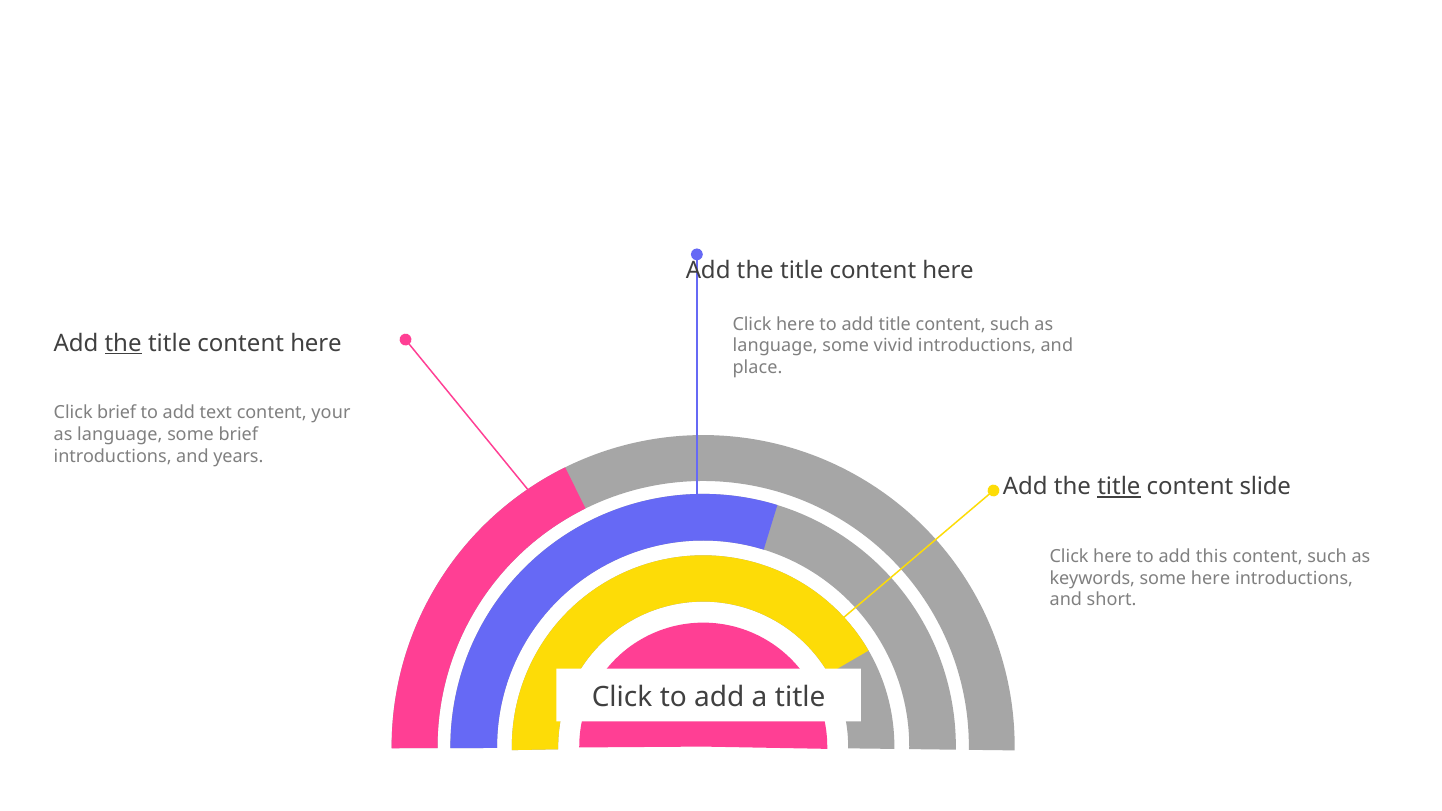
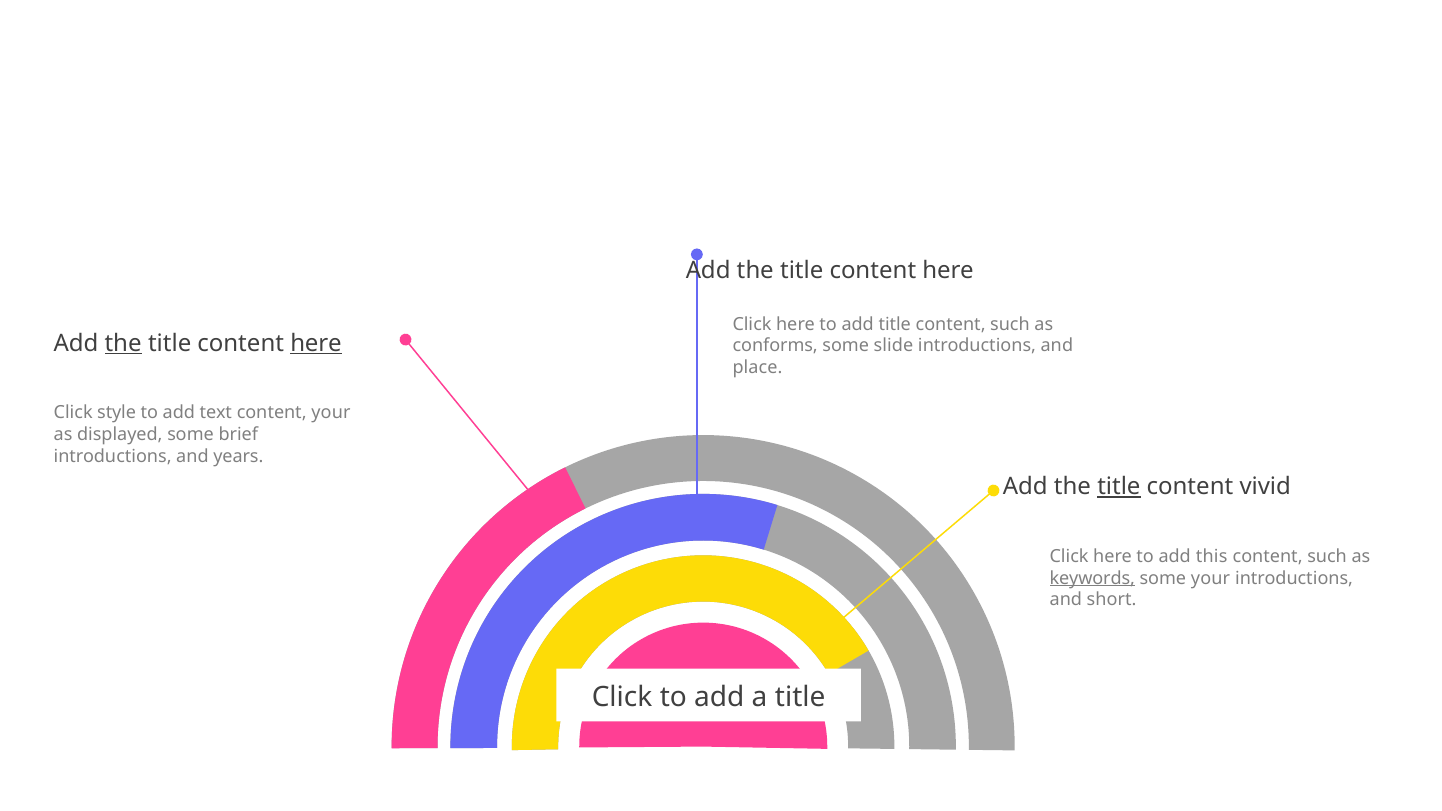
here underline: none -> present (316, 343)
language: language -> conforms (775, 346)
vivid: vivid -> slide (893, 346)
Click brief: brief -> style (117, 413)
language: language -> displayed (120, 435)
slide: slide -> vivid (1265, 487)
keywords underline: none -> present (1092, 578)
some here: here -> your (1211, 578)
